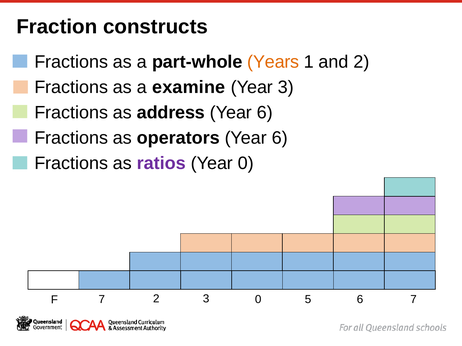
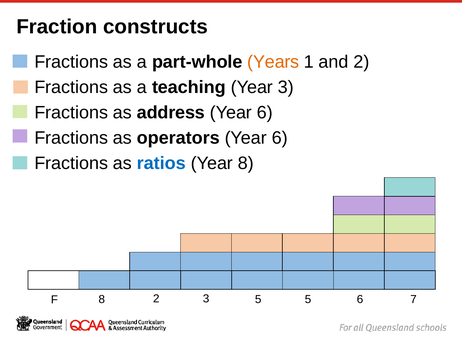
examine: examine -> teaching (189, 87)
ratios colour: purple -> blue (161, 164)
Year 0: 0 -> 8 (246, 164)
F 7: 7 -> 8 (102, 300)
3 0: 0 -> 5 (258, 300)
